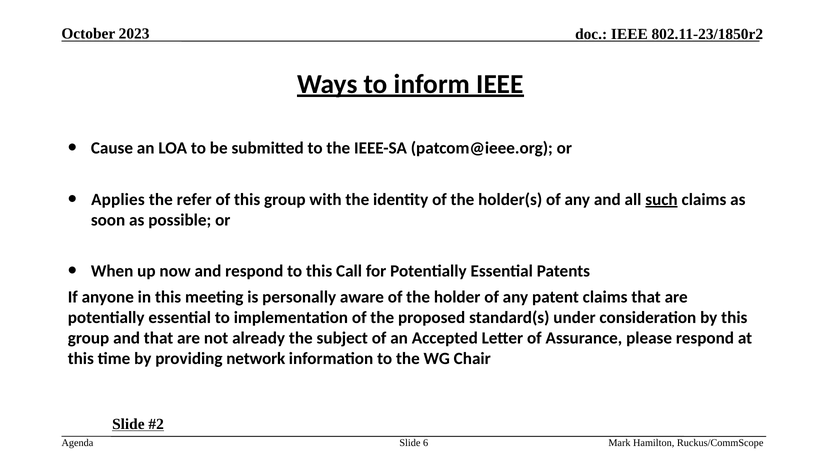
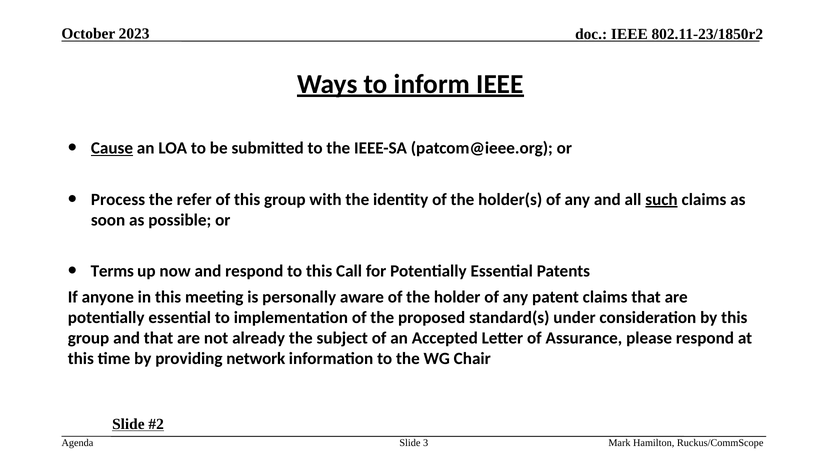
Cause underline: none -> present (112, 148)
Applies: Applies -> Process (118, 199)
When: When -> Terms (112, 271)
6: 6 -> 3 (426, 443)
